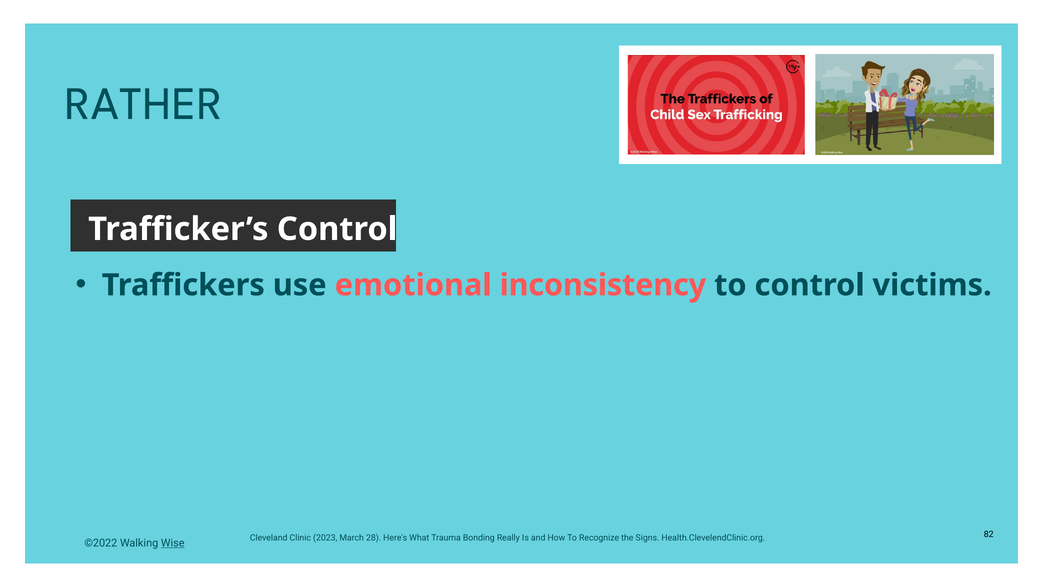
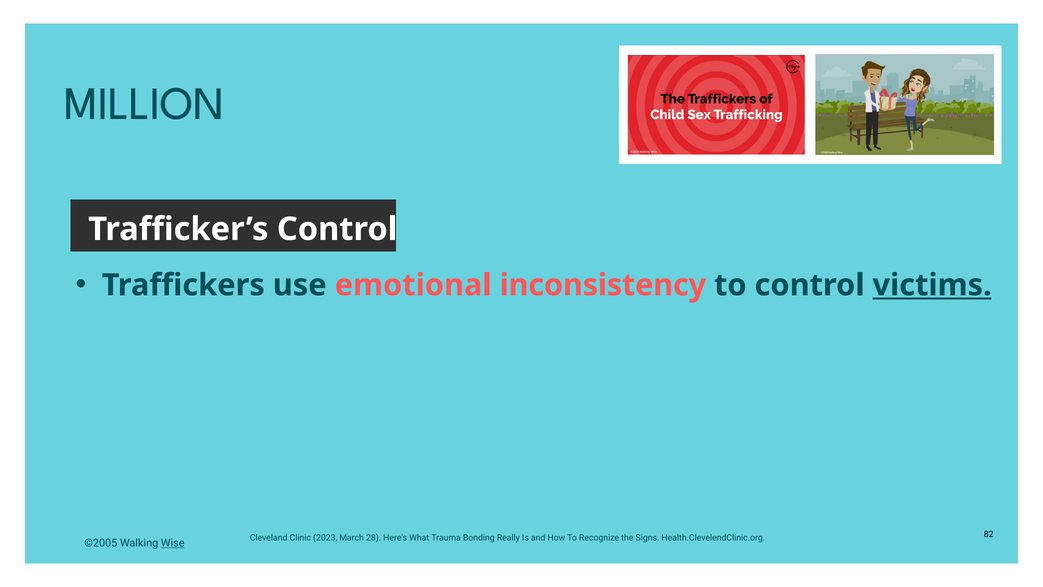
RATHER: RATHER -> MILLION (144, 104)
victims underline: none -> present (932, 285)
©2022: ©2022 -> ©2005 (101, 543)
